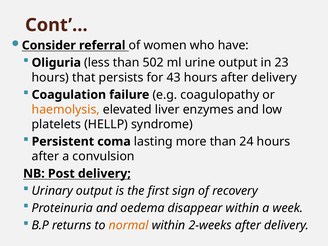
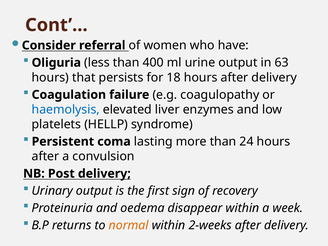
502: 502 -> 400 (153, 63)
23: 23 -> 63 (282, 63)
43: 43 -> 18 (174, 77)
haemolysis colour: orange -> blue (66, 109)
